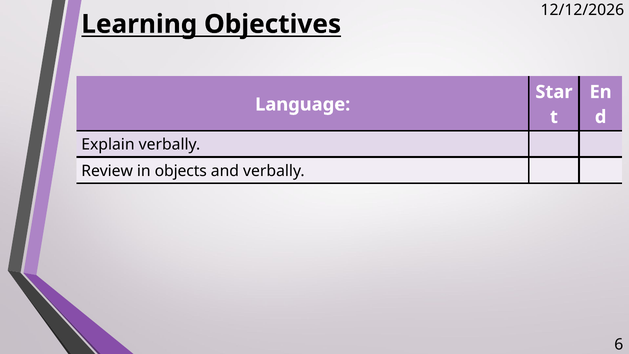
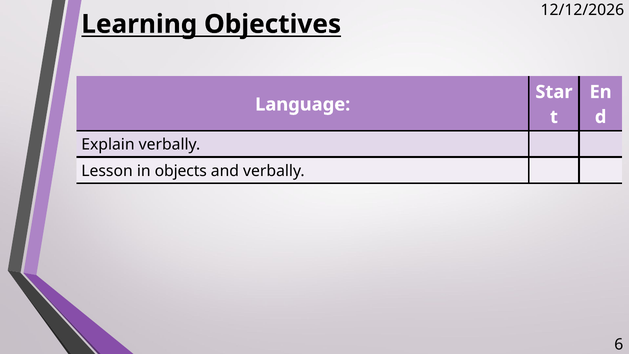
Review: Review -> Lesson (107, 171)
